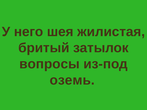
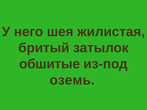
вопросы: вопросы -> обшитые (50, 64)
